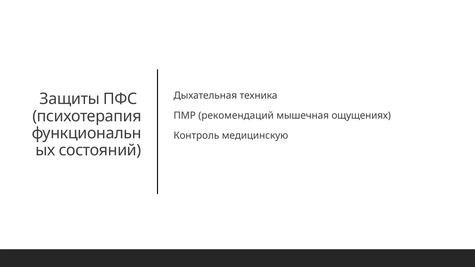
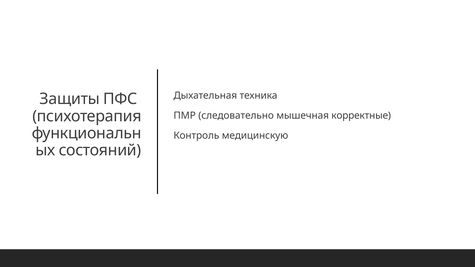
рекомендаций: рекомендаций -> следовательно (236, 116)
ощущениях: ощущениях -> корректные (361, 116)
